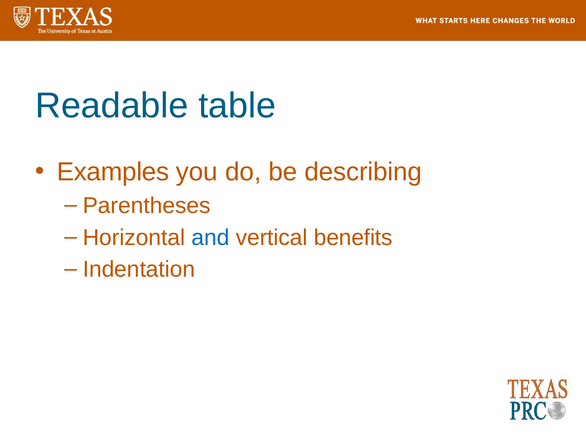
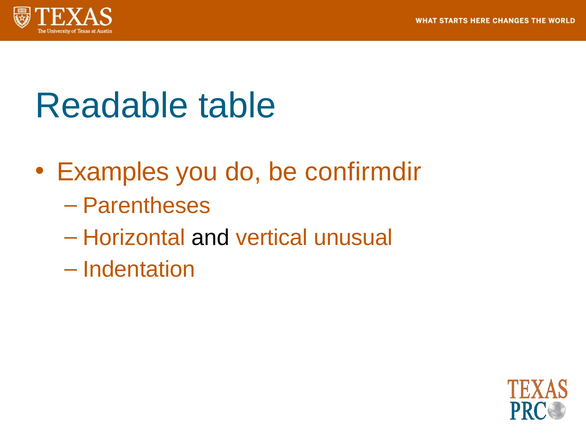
describing: describing -> confirmdir (363, 172)
and colour: blue -> black (210, 237)
benefits: benefits -> unusual (353, 237)
